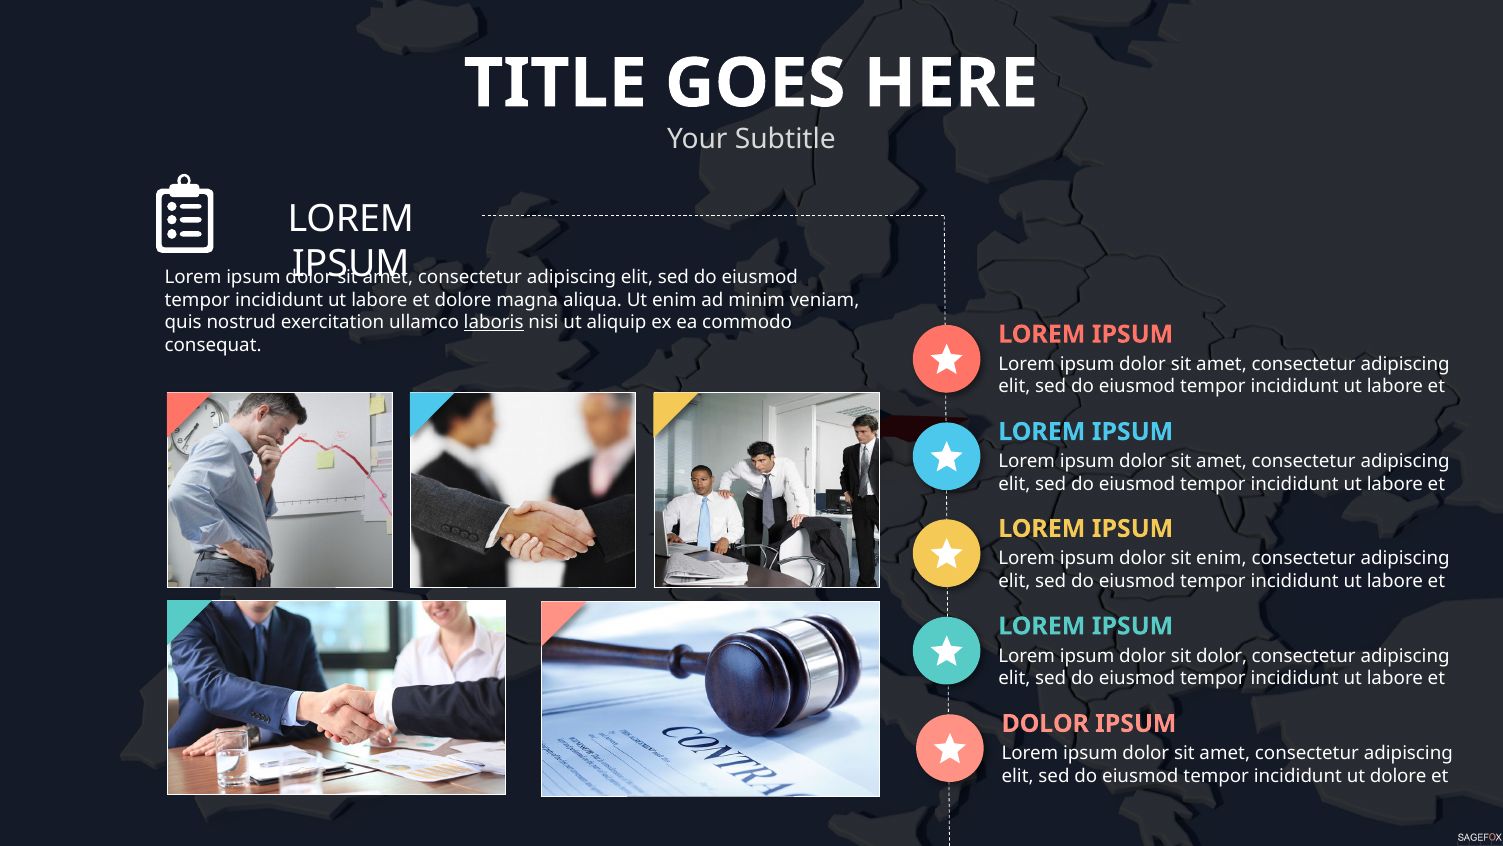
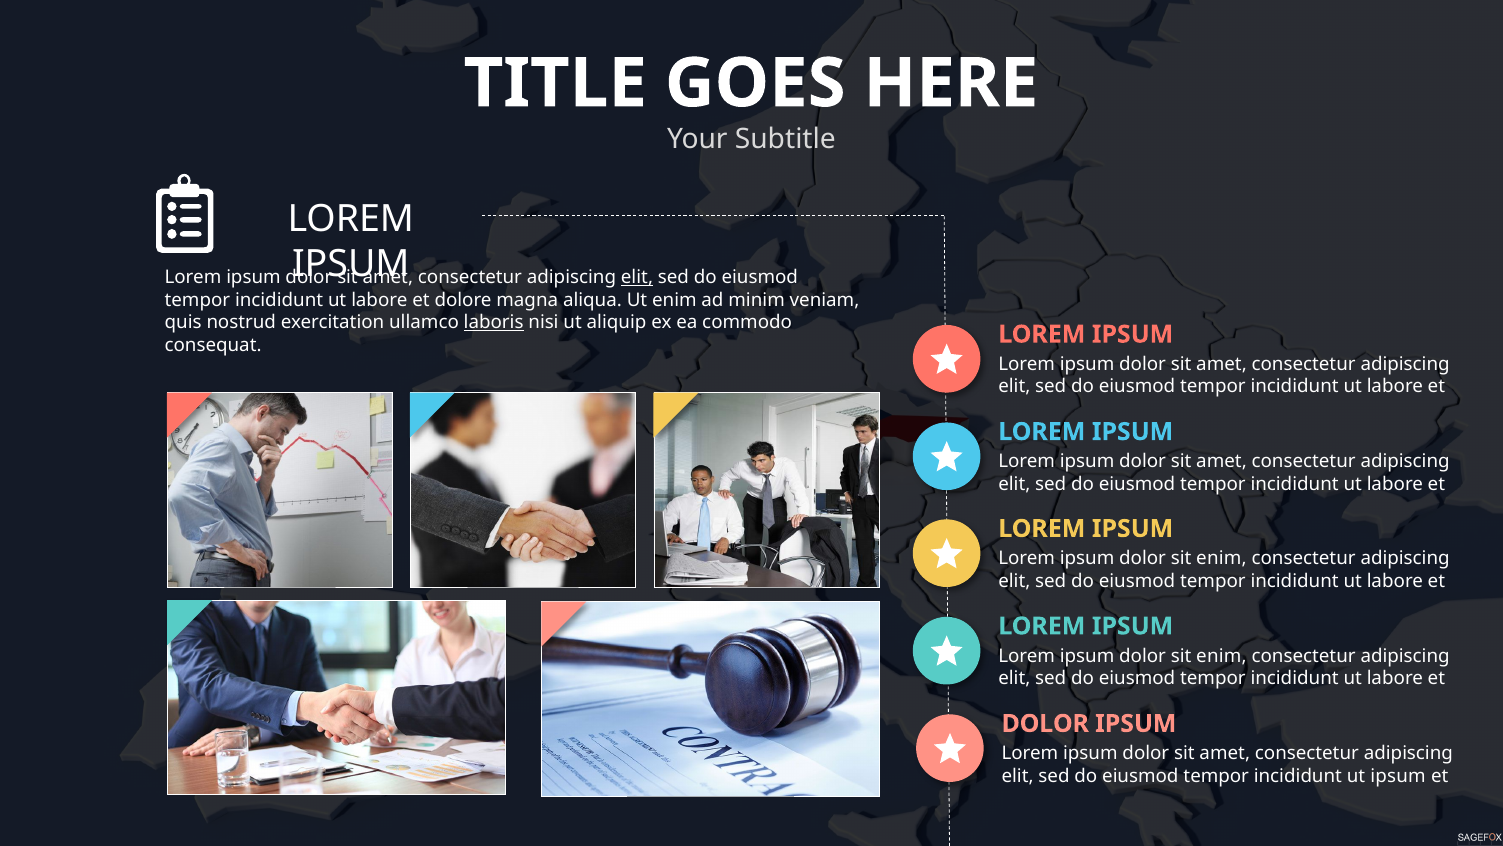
elit underline: none -> present (637, 277)
dolor: dolor -> enim (1221, 655)
ut dolore: dolore -> ipsum (1398, 775)
